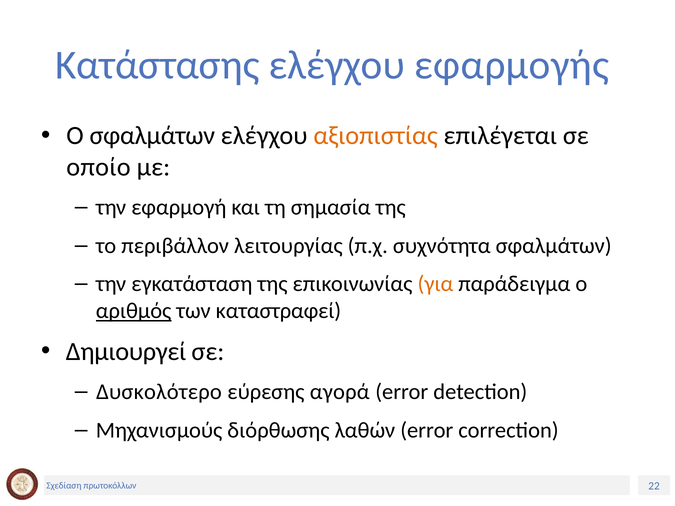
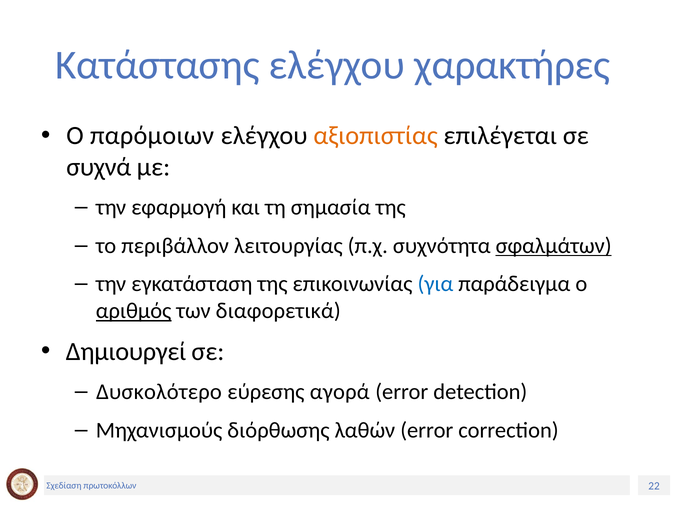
εφαρμογής: εφαρμογής -> χαρακτήρες (512, 65)
Ο σφαλμάτων: σφαλμάτων -> παρόμοιων (152, 136)
οποίο: οποίο -> συχνά (99, 167)
σφαλμάτων underline: none -> present (554, 246)
για colour: orange -> blue (435, 284)
καταστραφεί: καταστραφεί -> διαφορετικά (278, 311)
